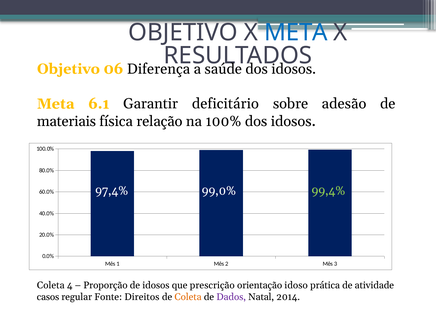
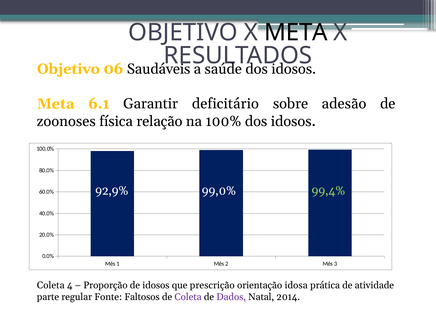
META colour: blue -> black (296, 32)
Diferença: Diferença -> Saudáveis (159, 69)
materiais: materiais -> zoonoses (66, 121)
97,4%: 97,4% -> 92,9% (112, 191)
idoso: idoso -> idosa (296, 285)
casos: casos -> parte (48, 297)
Direitos: Direitos -> Faltosos (142, 297)
Coleta colour: orange -> purple (188, 297)
